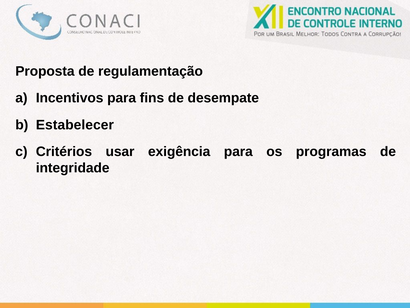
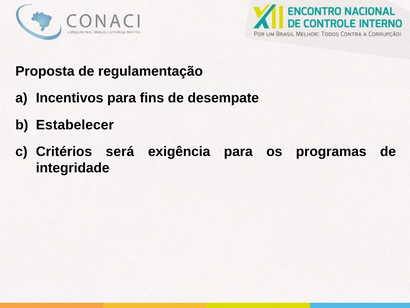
usar: usar -> será (120, 151)
